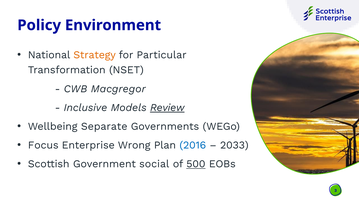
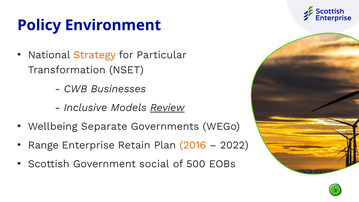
Macgregor: Macgregor -> Businesses (118, 89)
Focus: Focus -> Range (43, 145)
Wrong: Wrong -> Retain (134, 145)
2016 colour: blue -> orange (193, 145)
2033: 2033 -> 2022 (234, 145)
500 underline: present -> none (196, 164)
